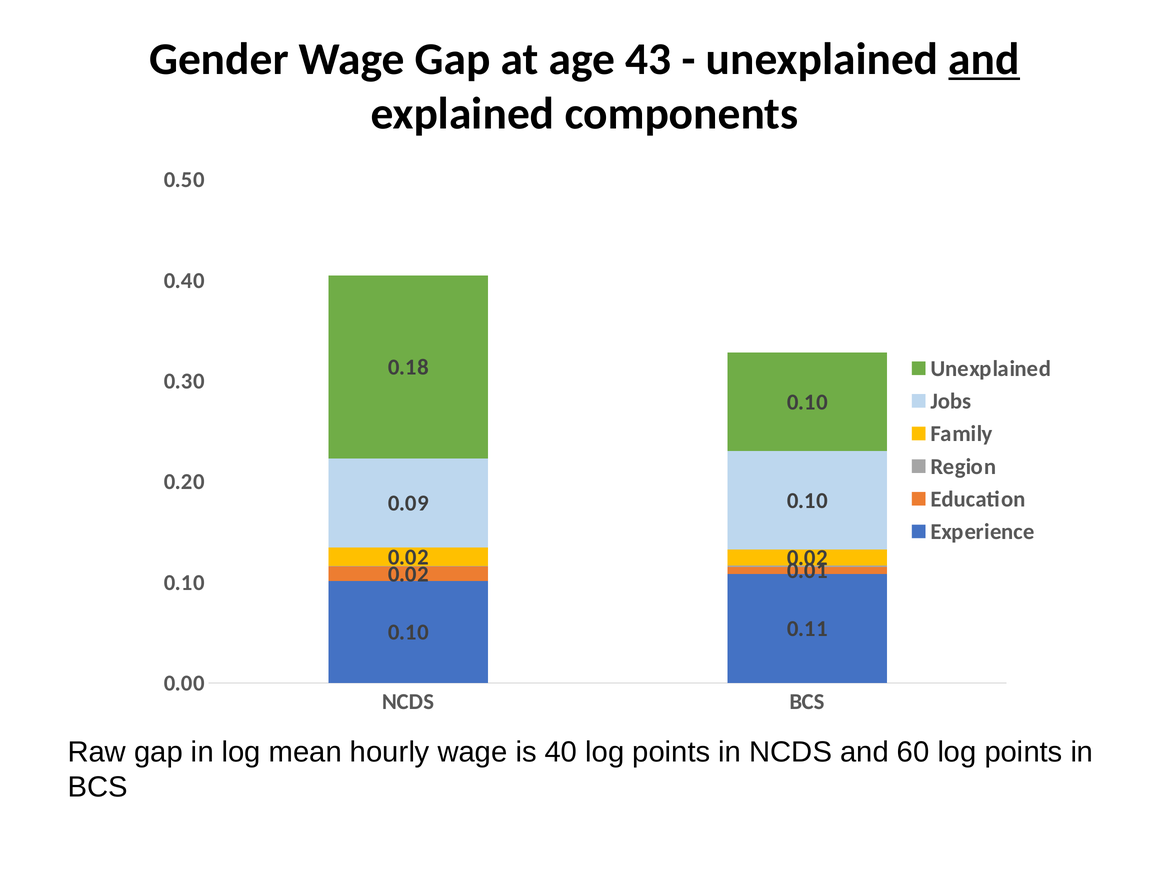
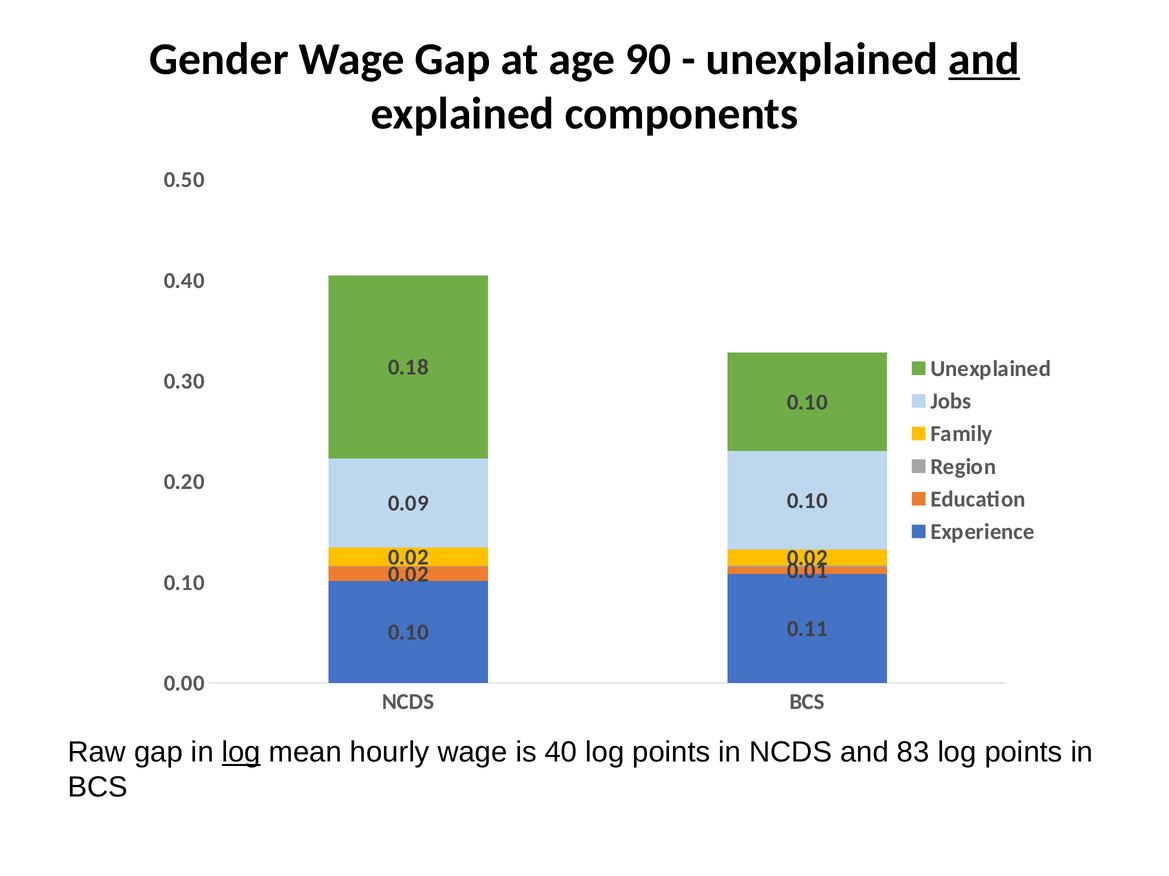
43: 43 -> 90 (648, 59)
log underline: none -> present (241, 753)
60: 60 -> 83 (913, 753)
